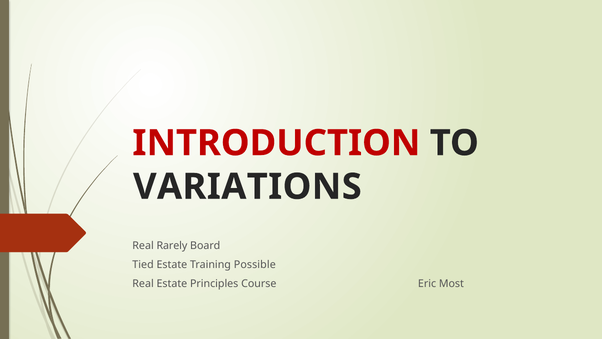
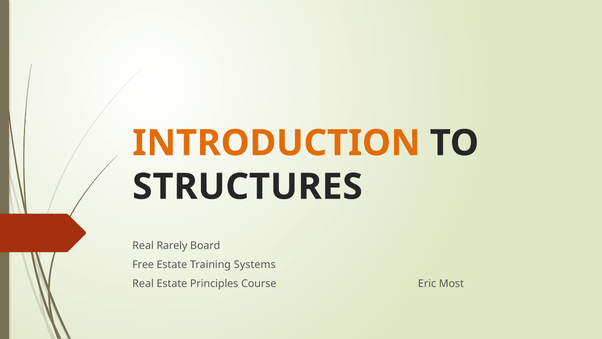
INTRODUCTION colour: red -> orange (276, 143)
VARIATIONS: VARIATIONS -> STRUCTURES (247, 187)
Tied: Tied -> Free (143, 264)
Possible: Possible -> Systems (255, 264)
